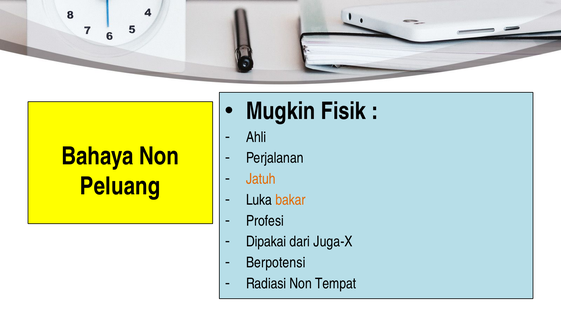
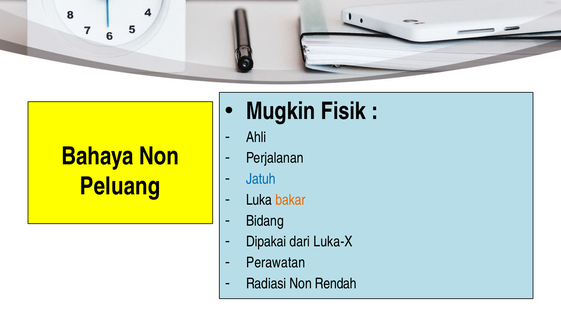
Jatuh colour: orange -> blue (261, 179)
Profesi: Profesi -> Bidang (265, 221)
Juga-X: Juga-X -> Luka-X (333, 241)
Berpotensi: Berpotensi -> Perawatan (276, 262)
Tempat: Tempat -> Rendah (336, 283)
